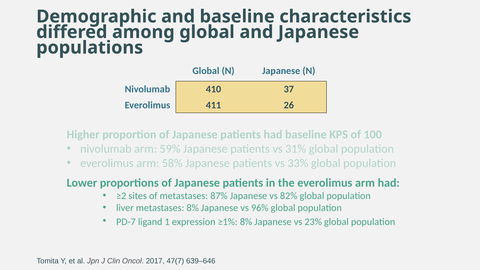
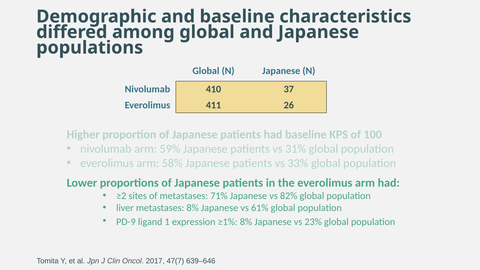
87%: 87% -> 71% (219, 196)
96%: 96% -> 61% (260, 208)
PD-7: PD-7 -> PD-9 (126, 222)
